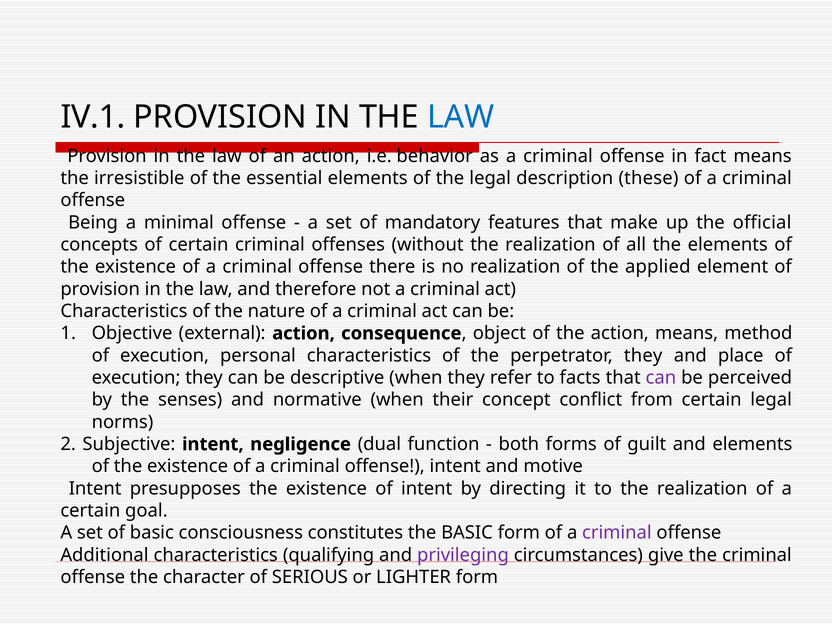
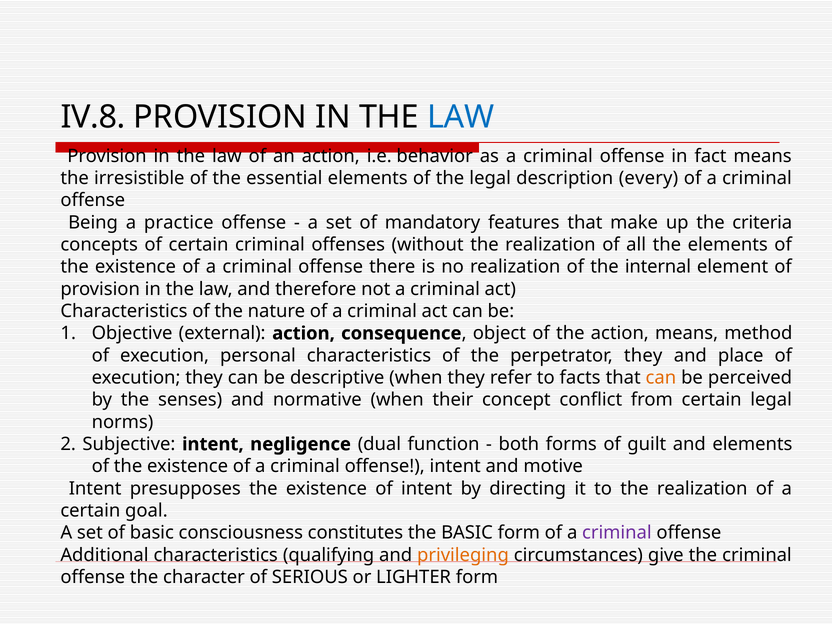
IV.1: IV.1 -> IV.8 (93, 117)
these: these -> every (648, 178)
minimal: minimal -> practice (179, 222)
official: official -> criteria (762, 222)
applied: applied -> internal (658, 267)
can colour: purple -> orange (661, 378)
privileging colour: purple -> orange (463, 555)
